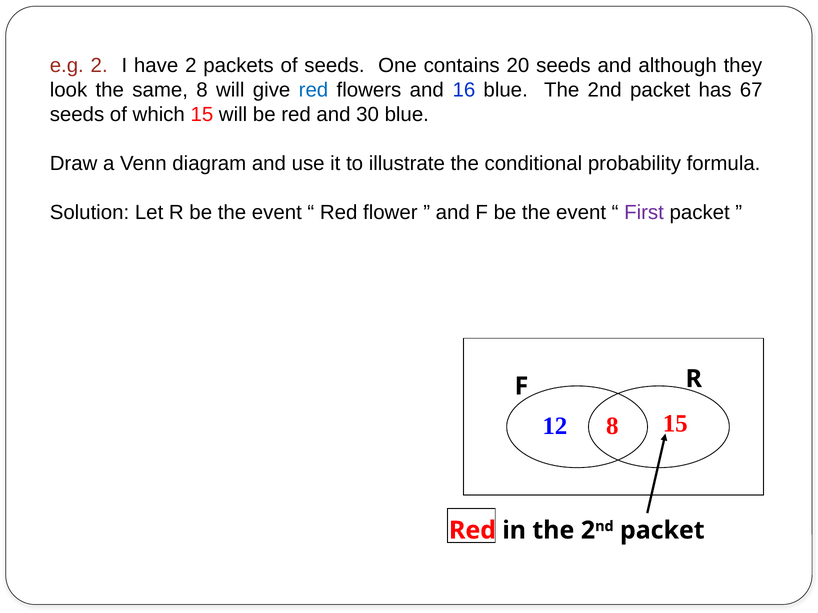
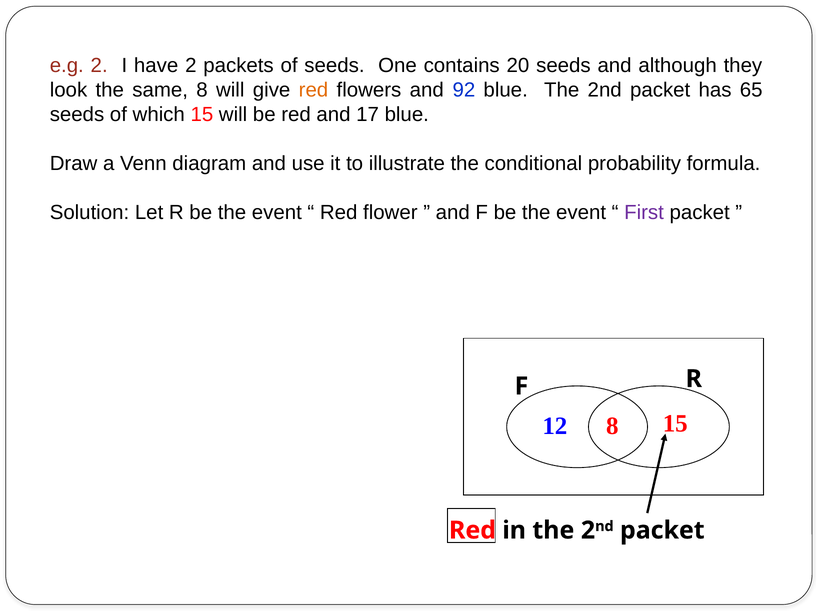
red colour: blue -> orange (313, 90)
16: 16 -> 92 (464, 90)
67: 67 -> 65 (751, 90)
30: 30 -> 17 (368, 115)
